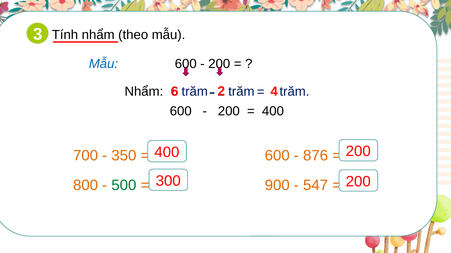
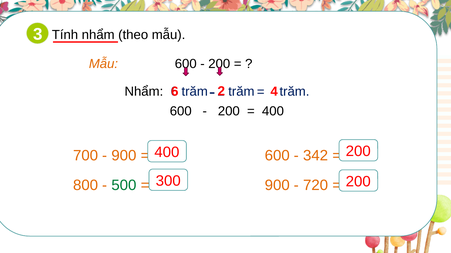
Mẫu colour: blue -> orange (103, 64)
350: 350 -> 900 (124, 156)
876: 876 -> 342 (316, 156)
547: 547 -> 720 (316, 186)
